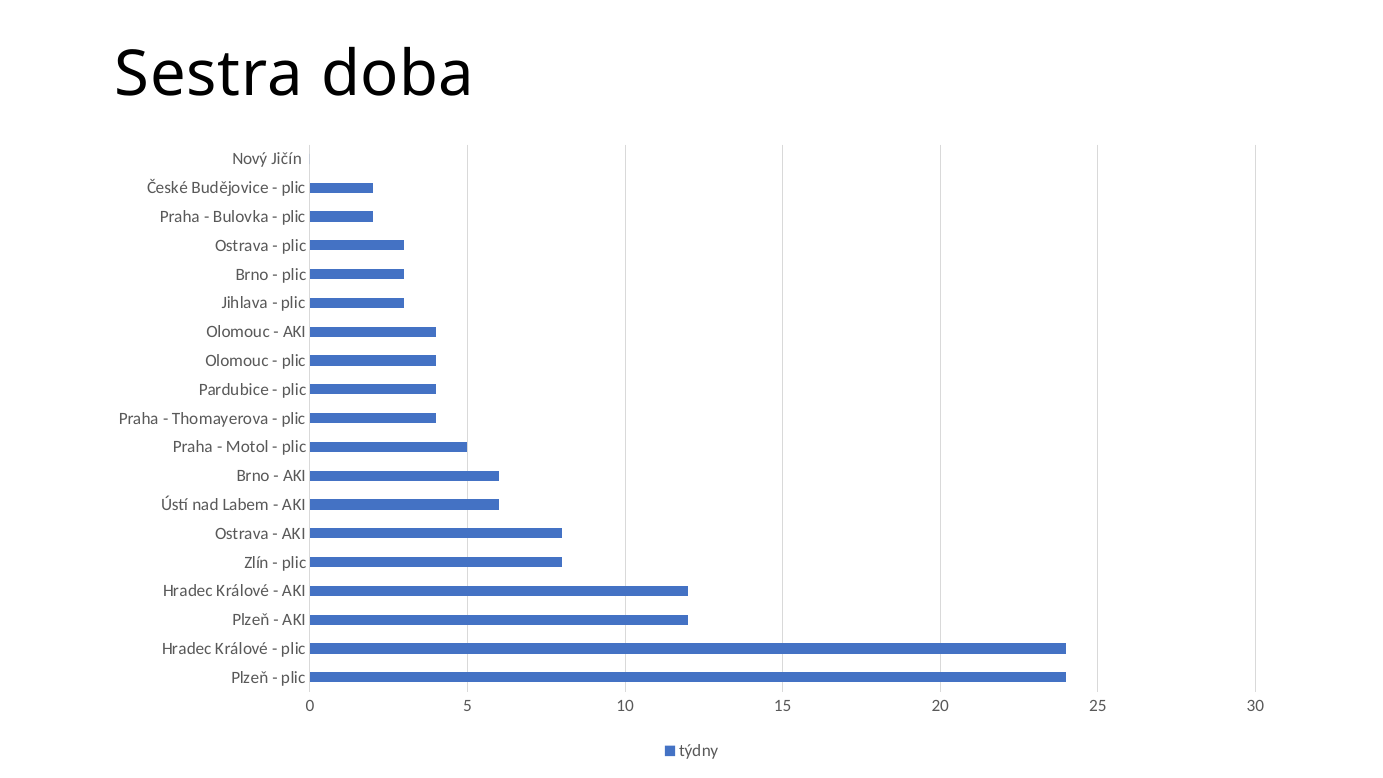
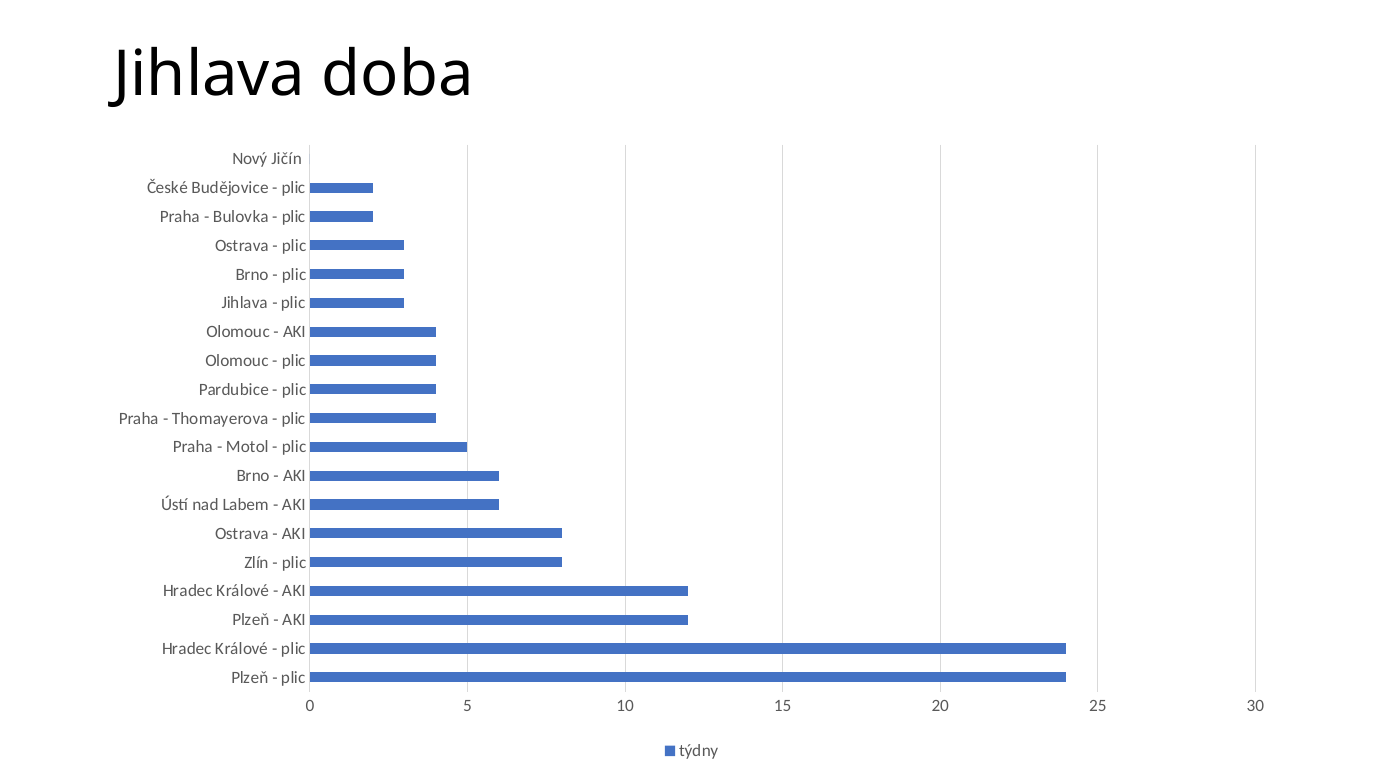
Sestra: Sestra -> Jihlava (209, 75)
